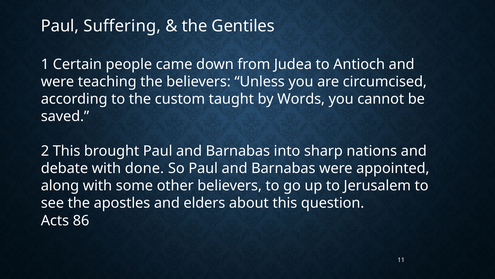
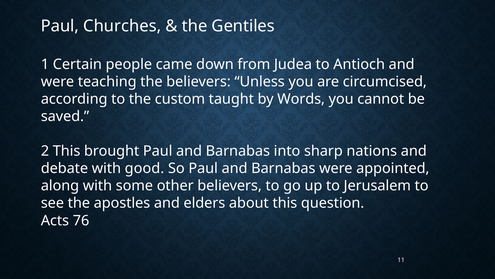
Suffering: Suffering -> Churches (122, 26)
done: done -> good (144, 168)
86: 86 -> 76 (81, 220)
